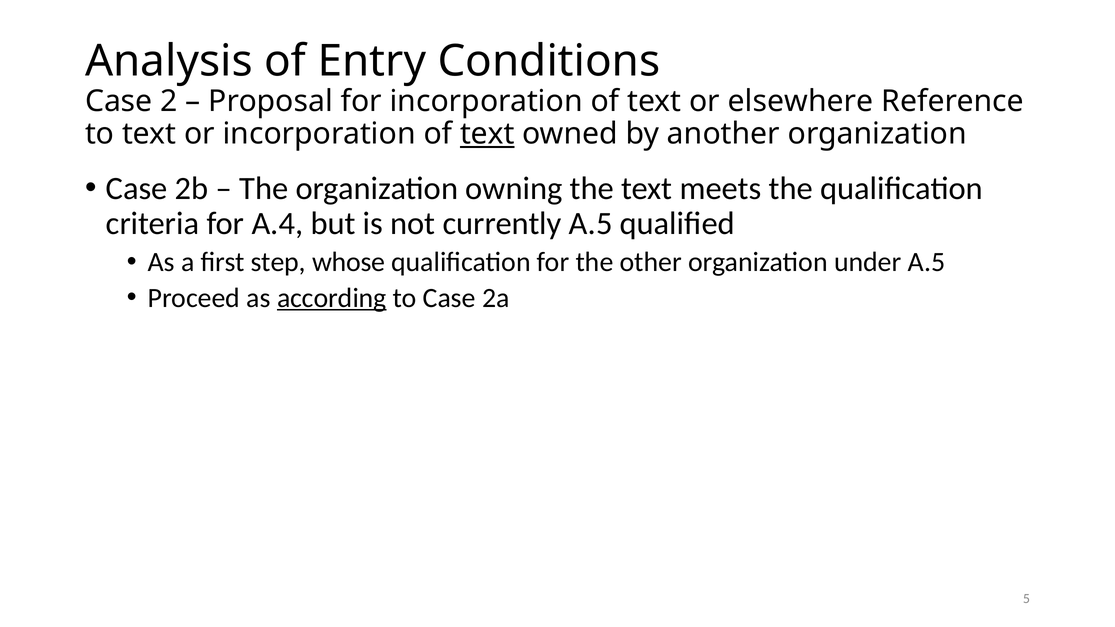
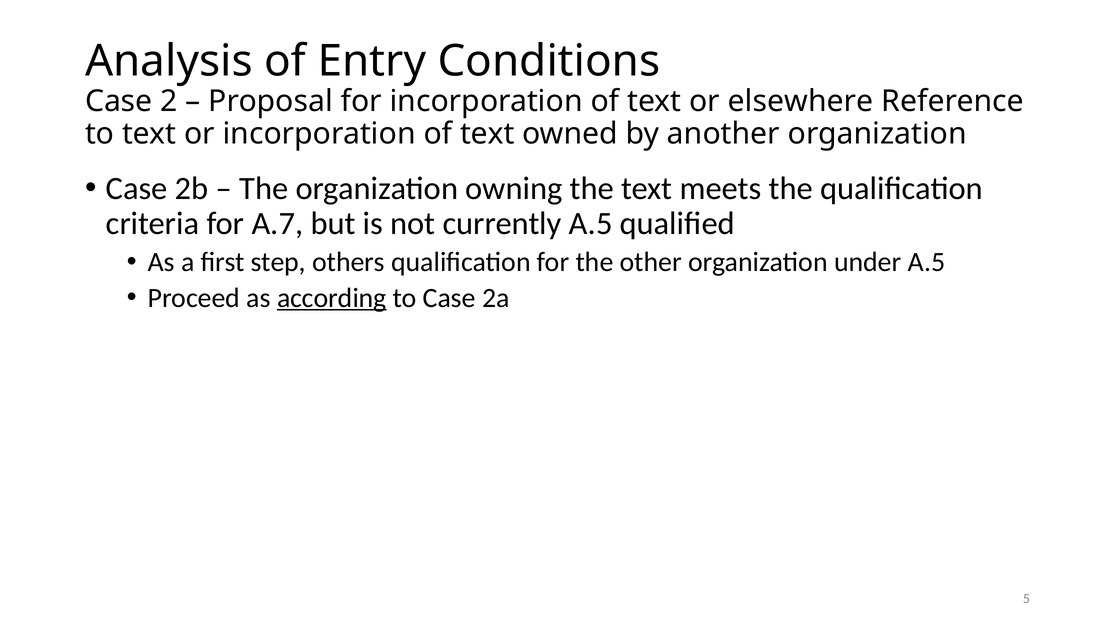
text underline: present -> none (487, 134)
A.4: A.4 -> A.7 (277, 224)
whose: whose -> others (349, 262)
